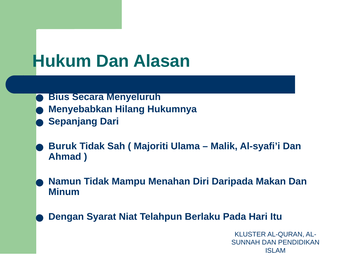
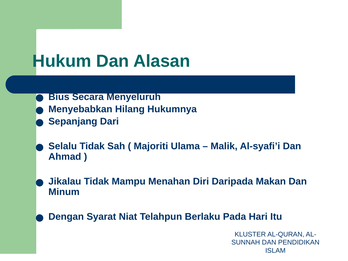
Buruk: Buruk -> Selalu (63, 146)
Namun: Namun -> Jikalau (65, 181)
